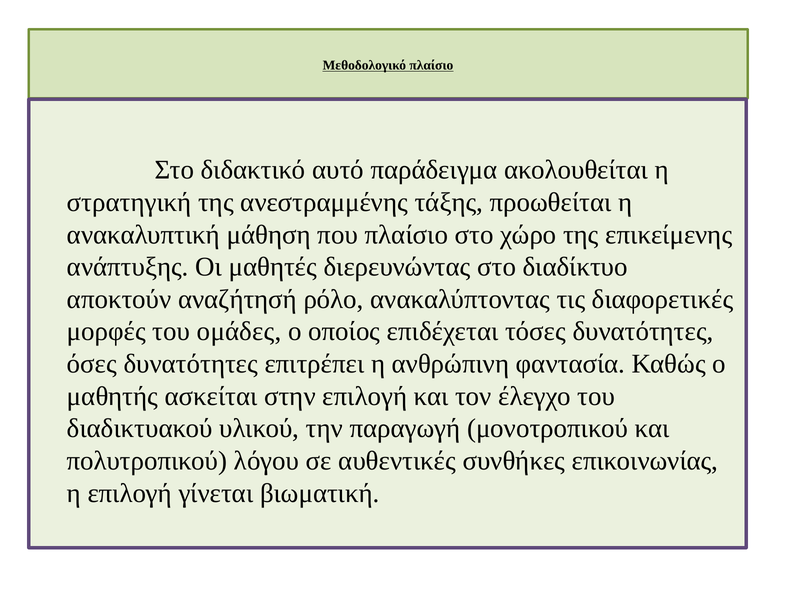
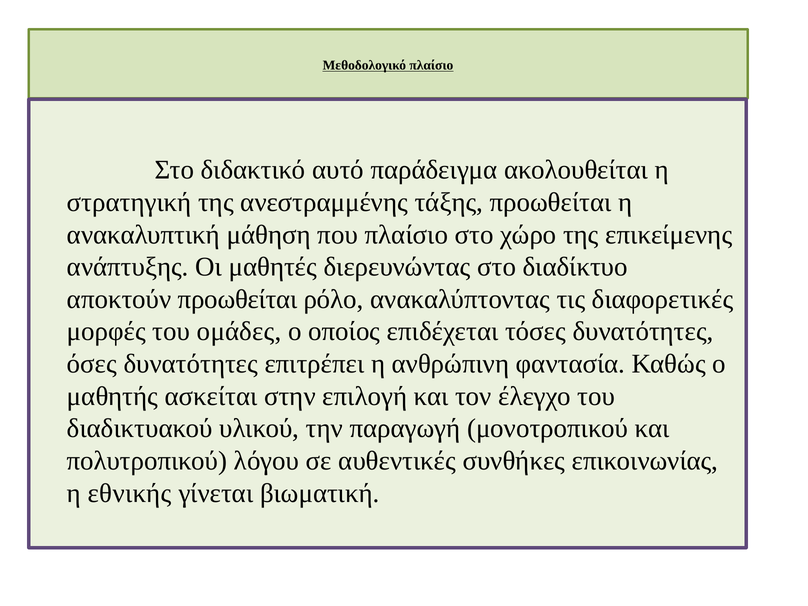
αποκτούν αναζήτησή: αναζήτησή -> προωθείται (238, 299)
η επιλογή: επιλογή -> εθνικής (130, 493)
